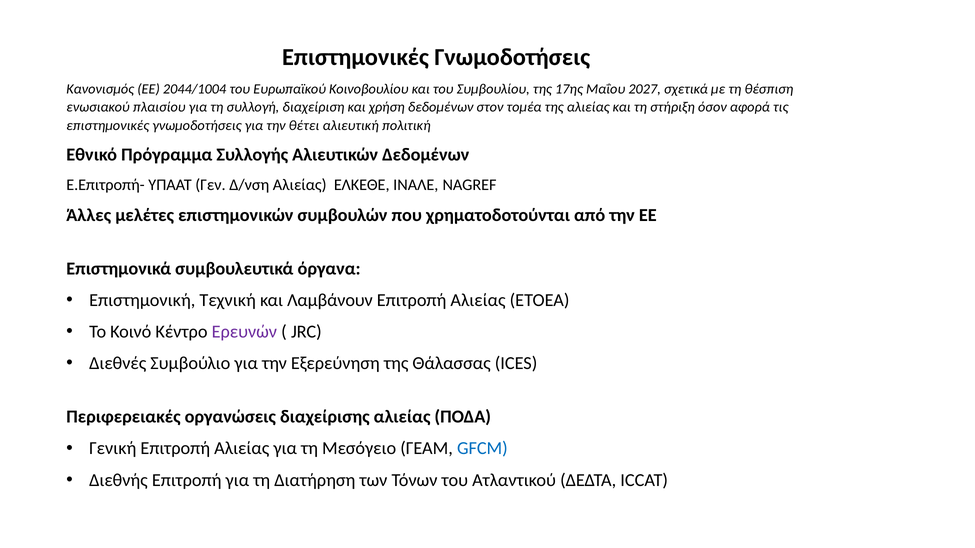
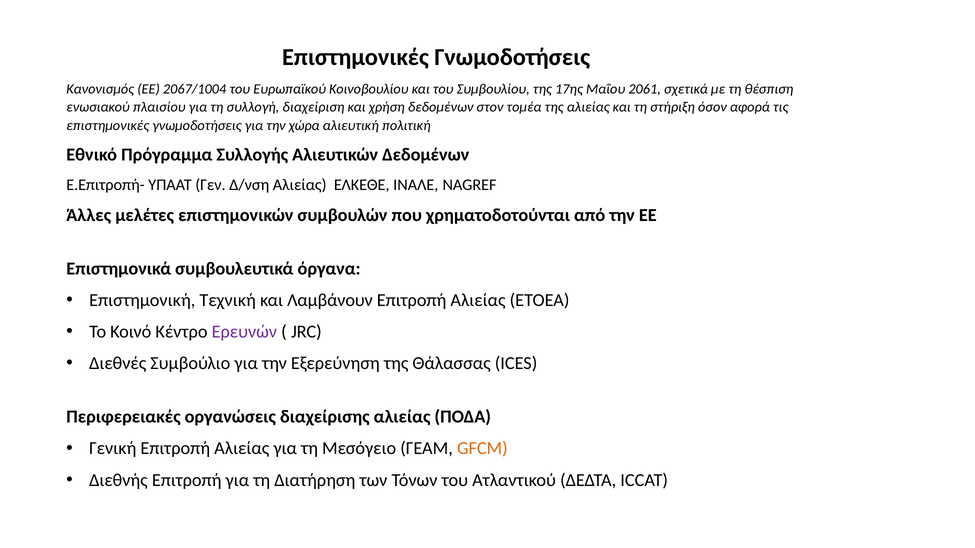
2044/1004: 2044/1004 -> 2067/1004 (195, 89)
2027: 2027 -> 2061 (645, 89)
θέτει: θέτει -> χώρα (304, 125)
GFCM colour: blue -> orange (482, 449)
